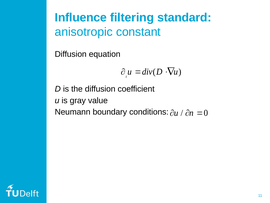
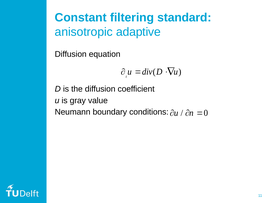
Influence: Influence -> Constant (81, 18)
constant: constant -> adaptive (138, 32)
